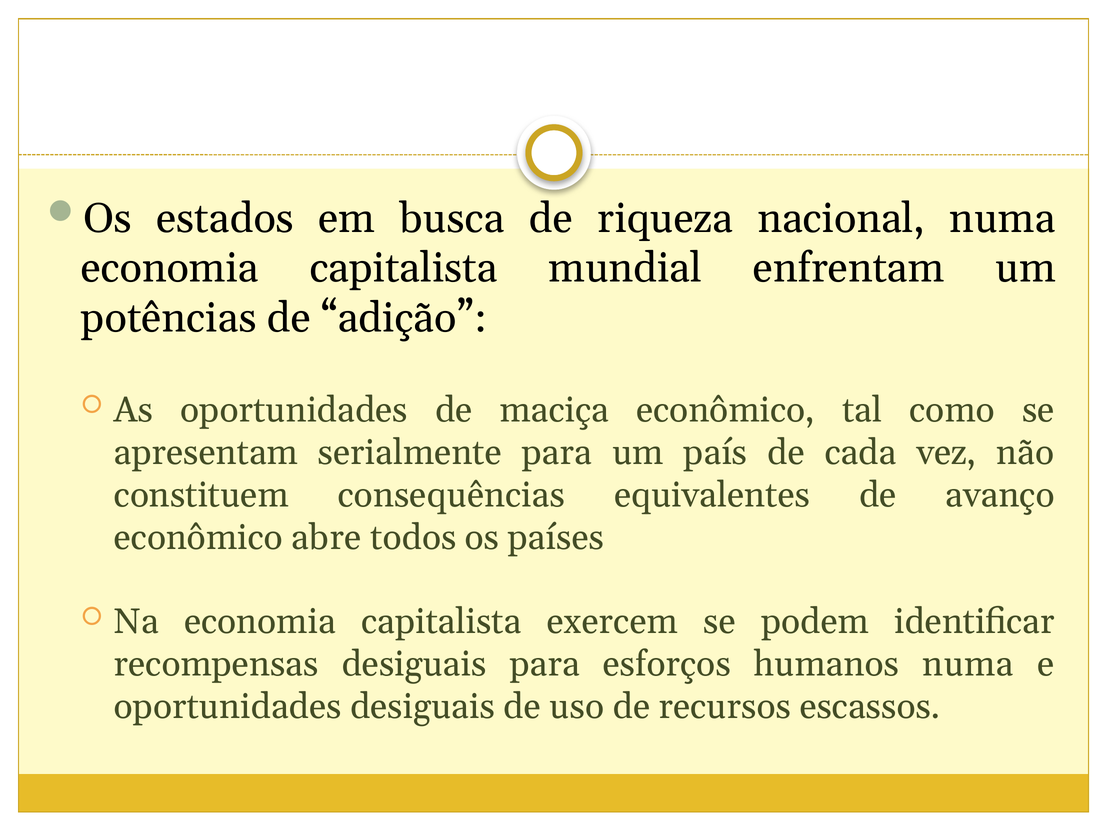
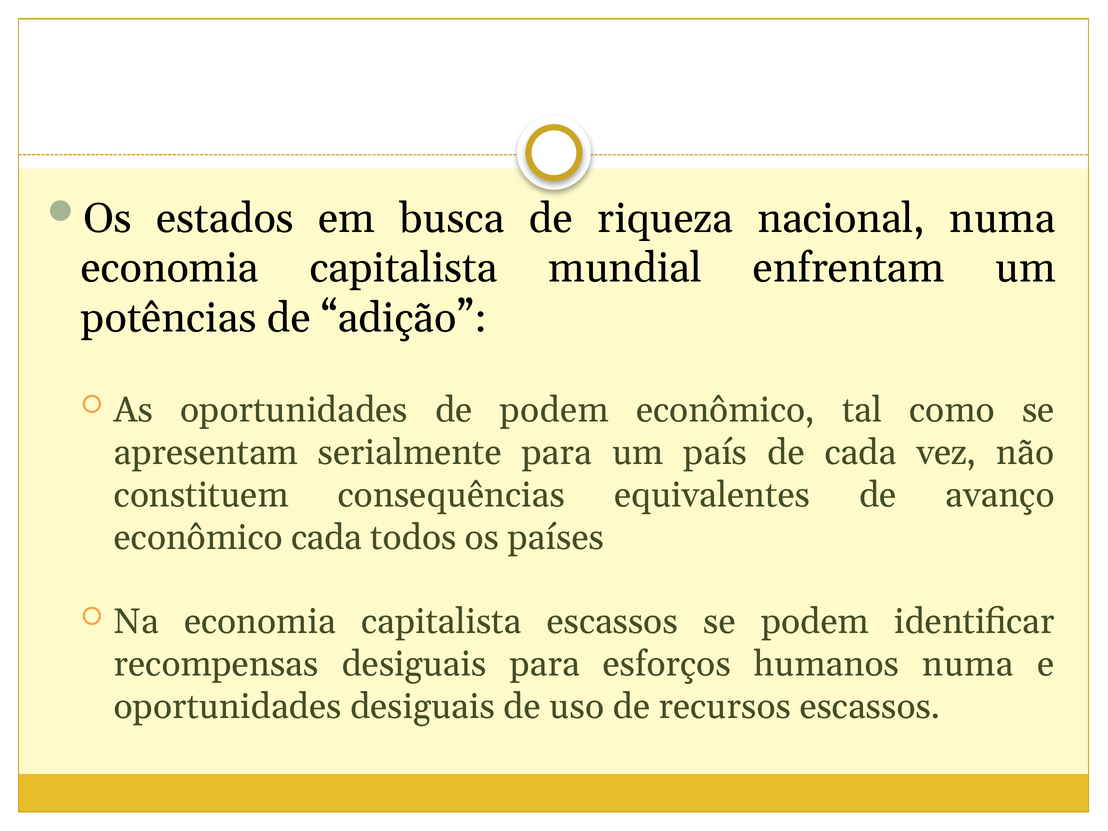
de maciça: maciça -> podem (554, 410)
econômico abre: abre -> cada (327, 537)
capitalista exercem: exercem -> escassos (612, 622)
